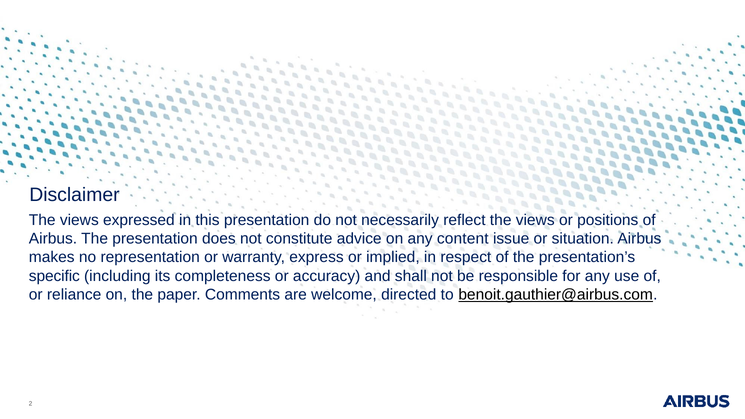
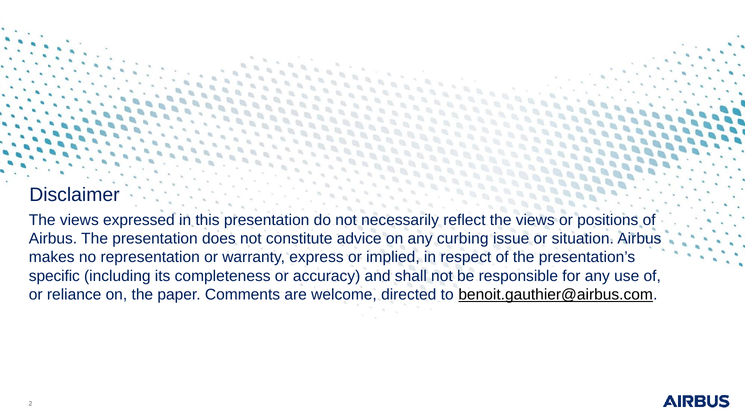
content: content -> curbing (463, 239)
